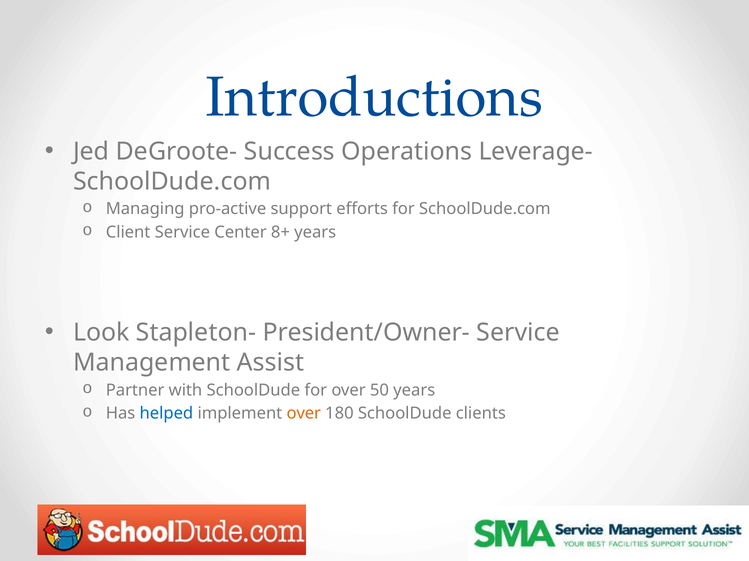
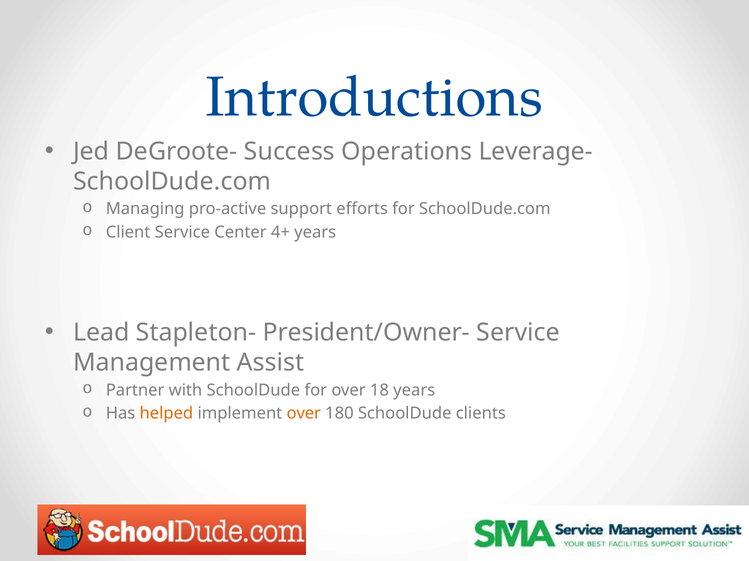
8+: 8+ -> 4+ (280, 233)
Look: Look -> Lead (101, 333)
50: 50 -> 18 (379, 391)
helped colour: blue -> orange (166, 414)
